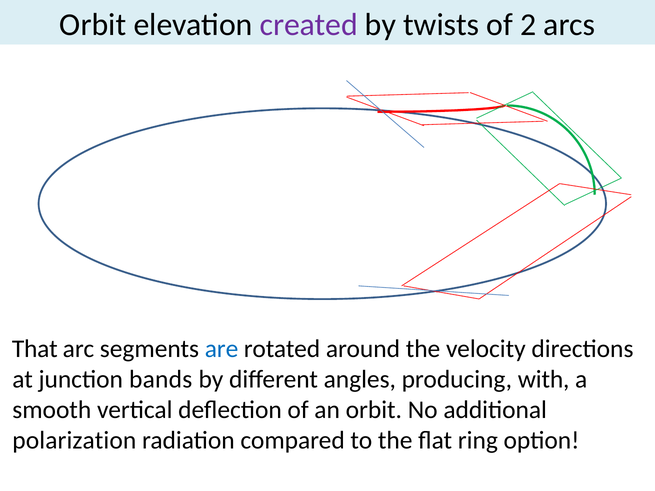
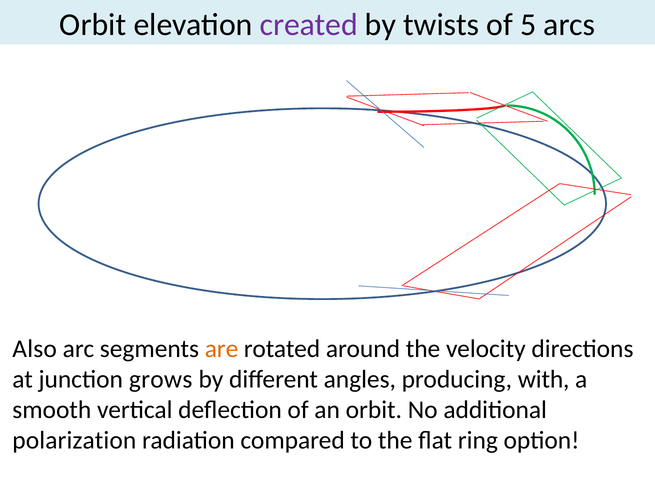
2: 2 -> 5 (528, 25)
That: That -> Also (35, 349)
are colour: blue -> orange (222, 349)
bands: bands -> grows (161, 380)
